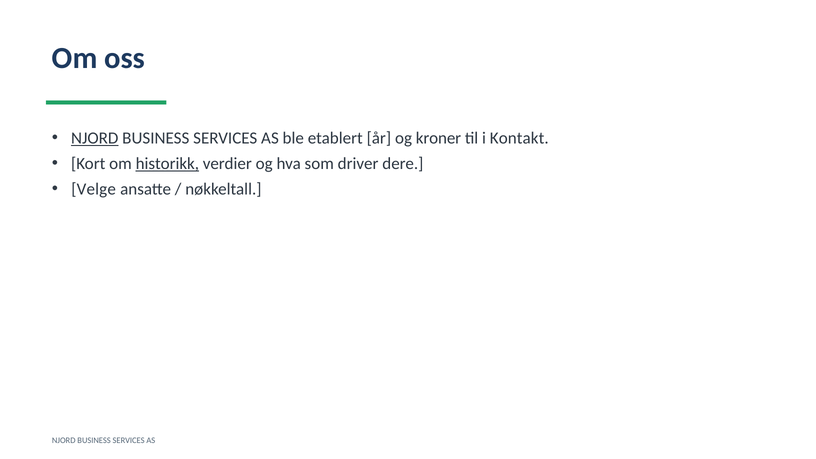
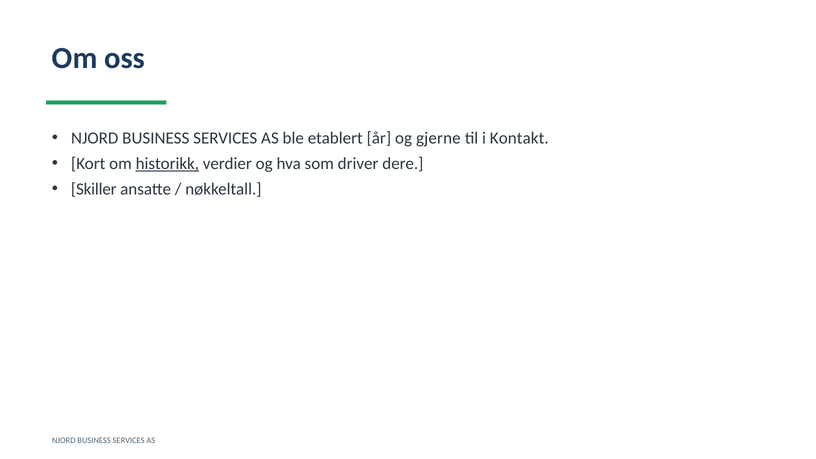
NJORD underline: present -> none (95, 138)
kroner: kroner -> gjerne (438, 138)
Velge: Velge -> Skiller (94, 189)
